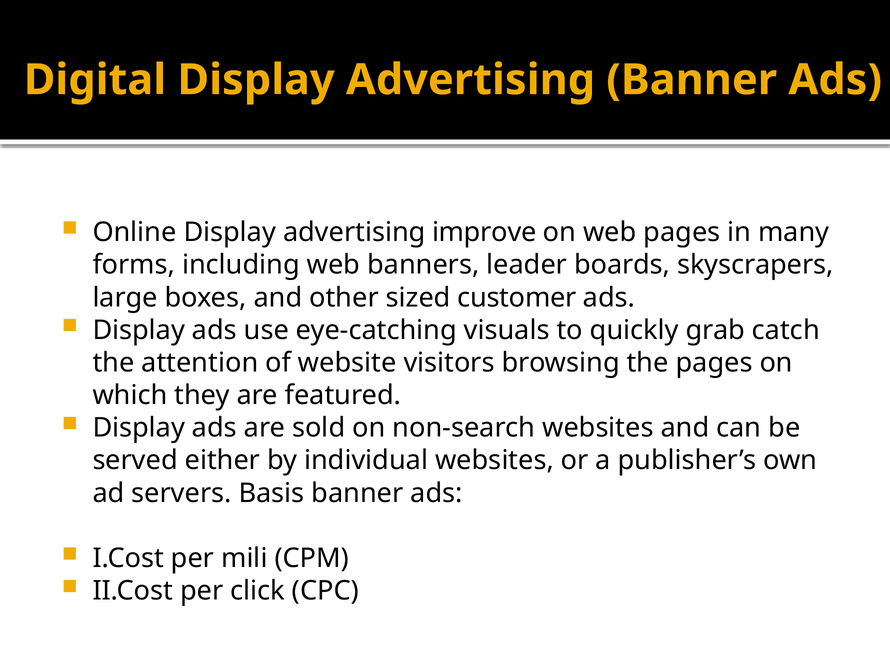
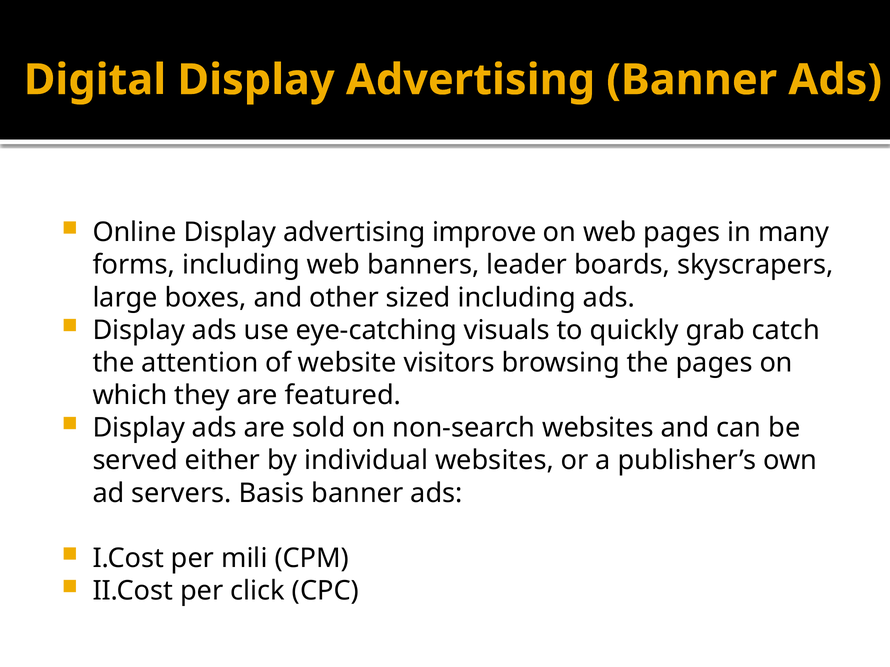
sized customer: customer -> including (517, 298)
